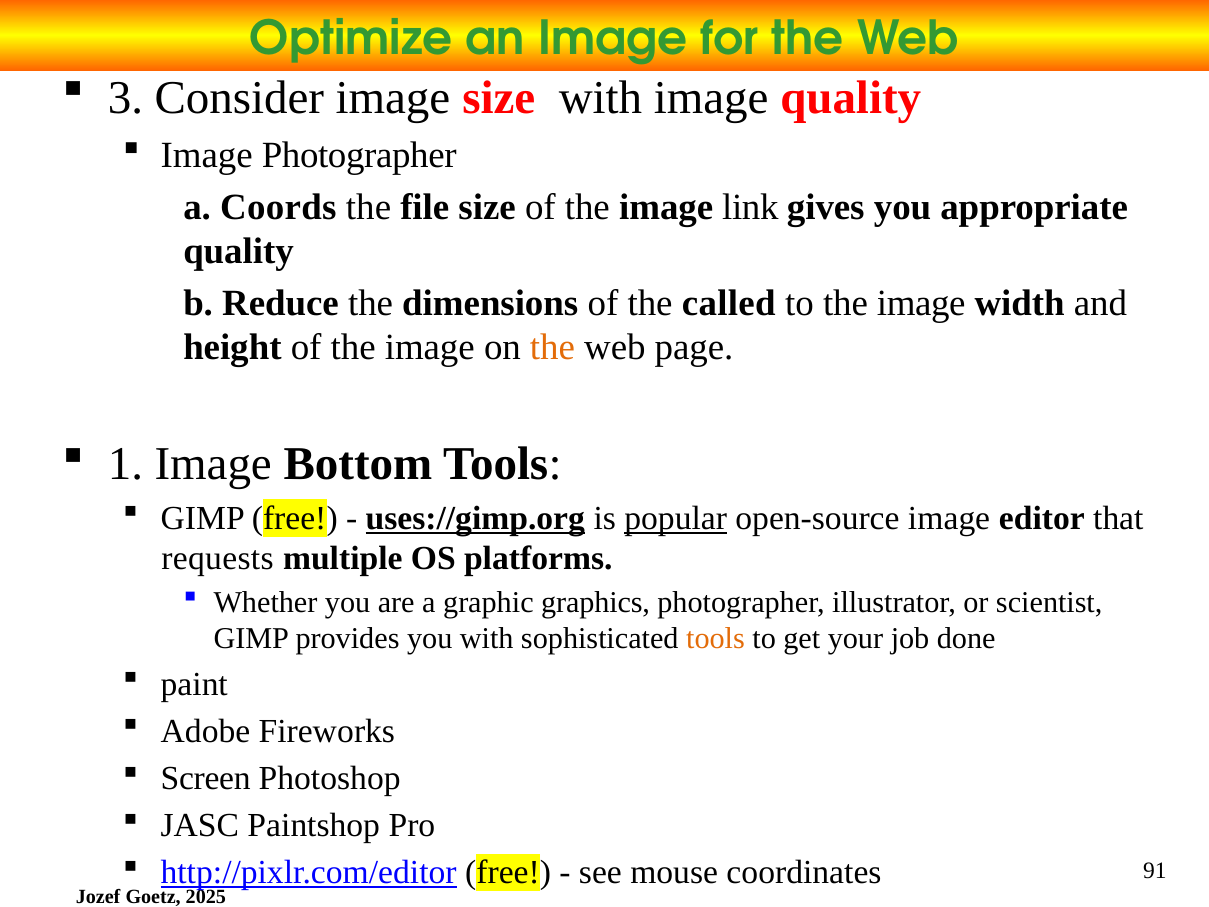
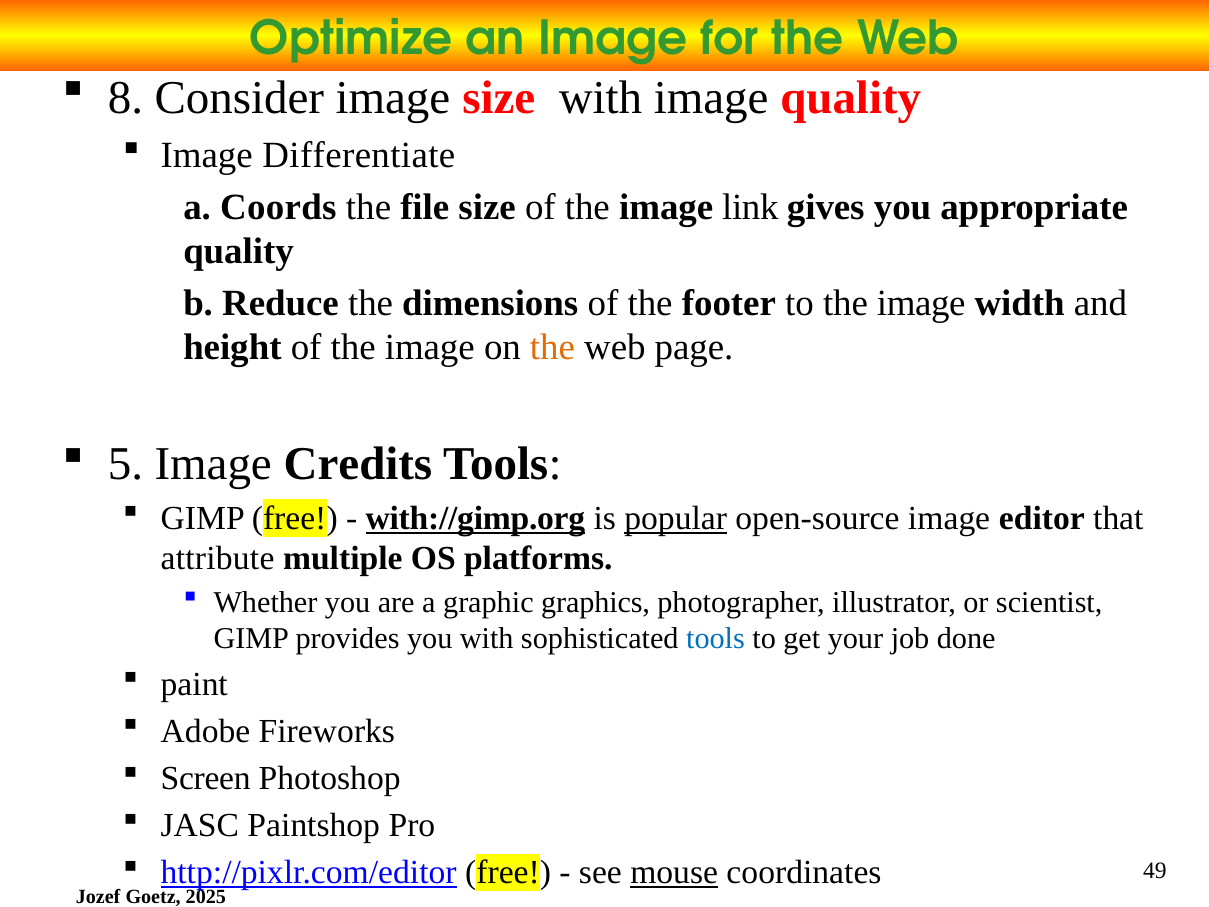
3: 3 -> 8 (125, 98)
Image Photographer: Photographer -> Differentiate (359, 155)
called: called -> footer (729, 303)
1: 1 -> 5 (125, 464)
Bottom: Bottom -> Credits (358, 464)
uses://gimp.org: uses://gimp.org -> with://gimp.org (475, 518)
requests: requests -> attribute (218, 558)
tools colour: orange -> blue (715, 639)
mouse underline: none -> present (674, 872)
91: 91 -> 49 (1155, 870)
